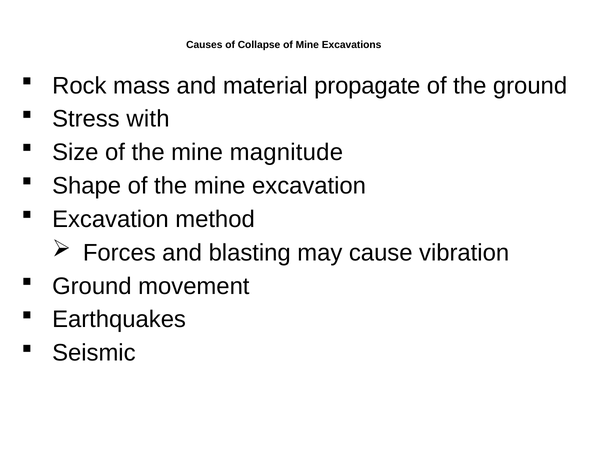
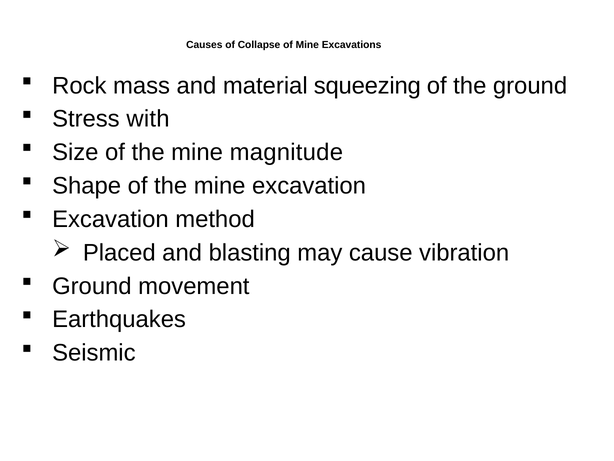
propagate: propagate -> squeezing (367, 86)
Forces: Forces -> Placed (119, 252)
